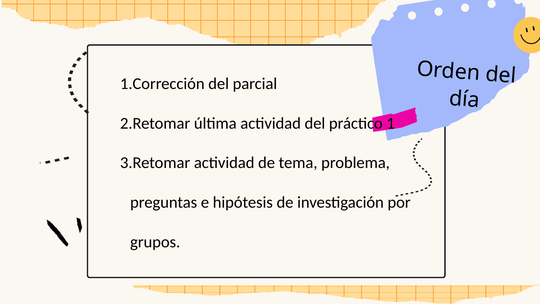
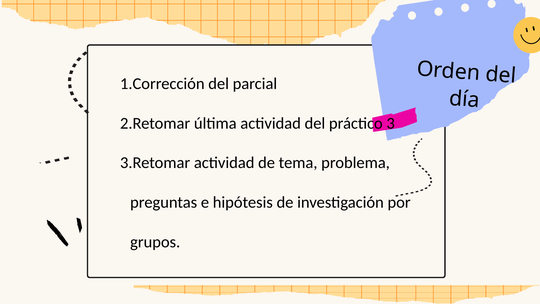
1: 1 -> 3 (391, 123)
